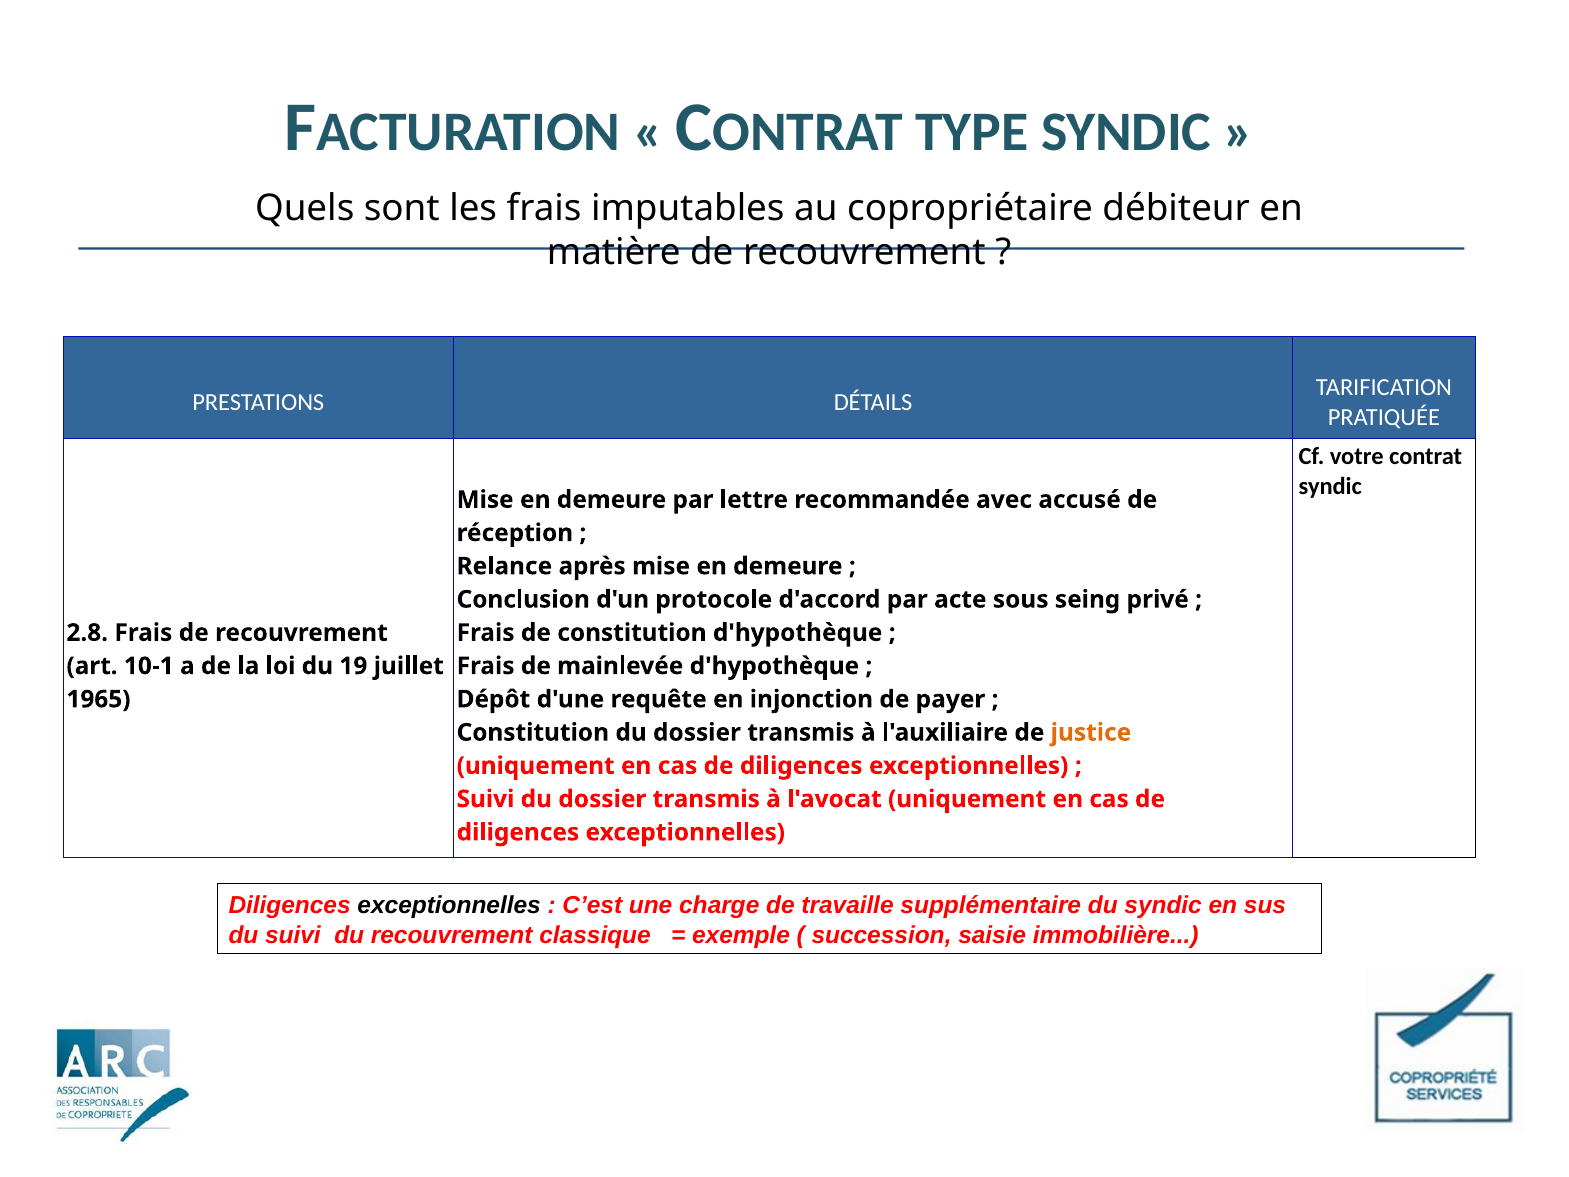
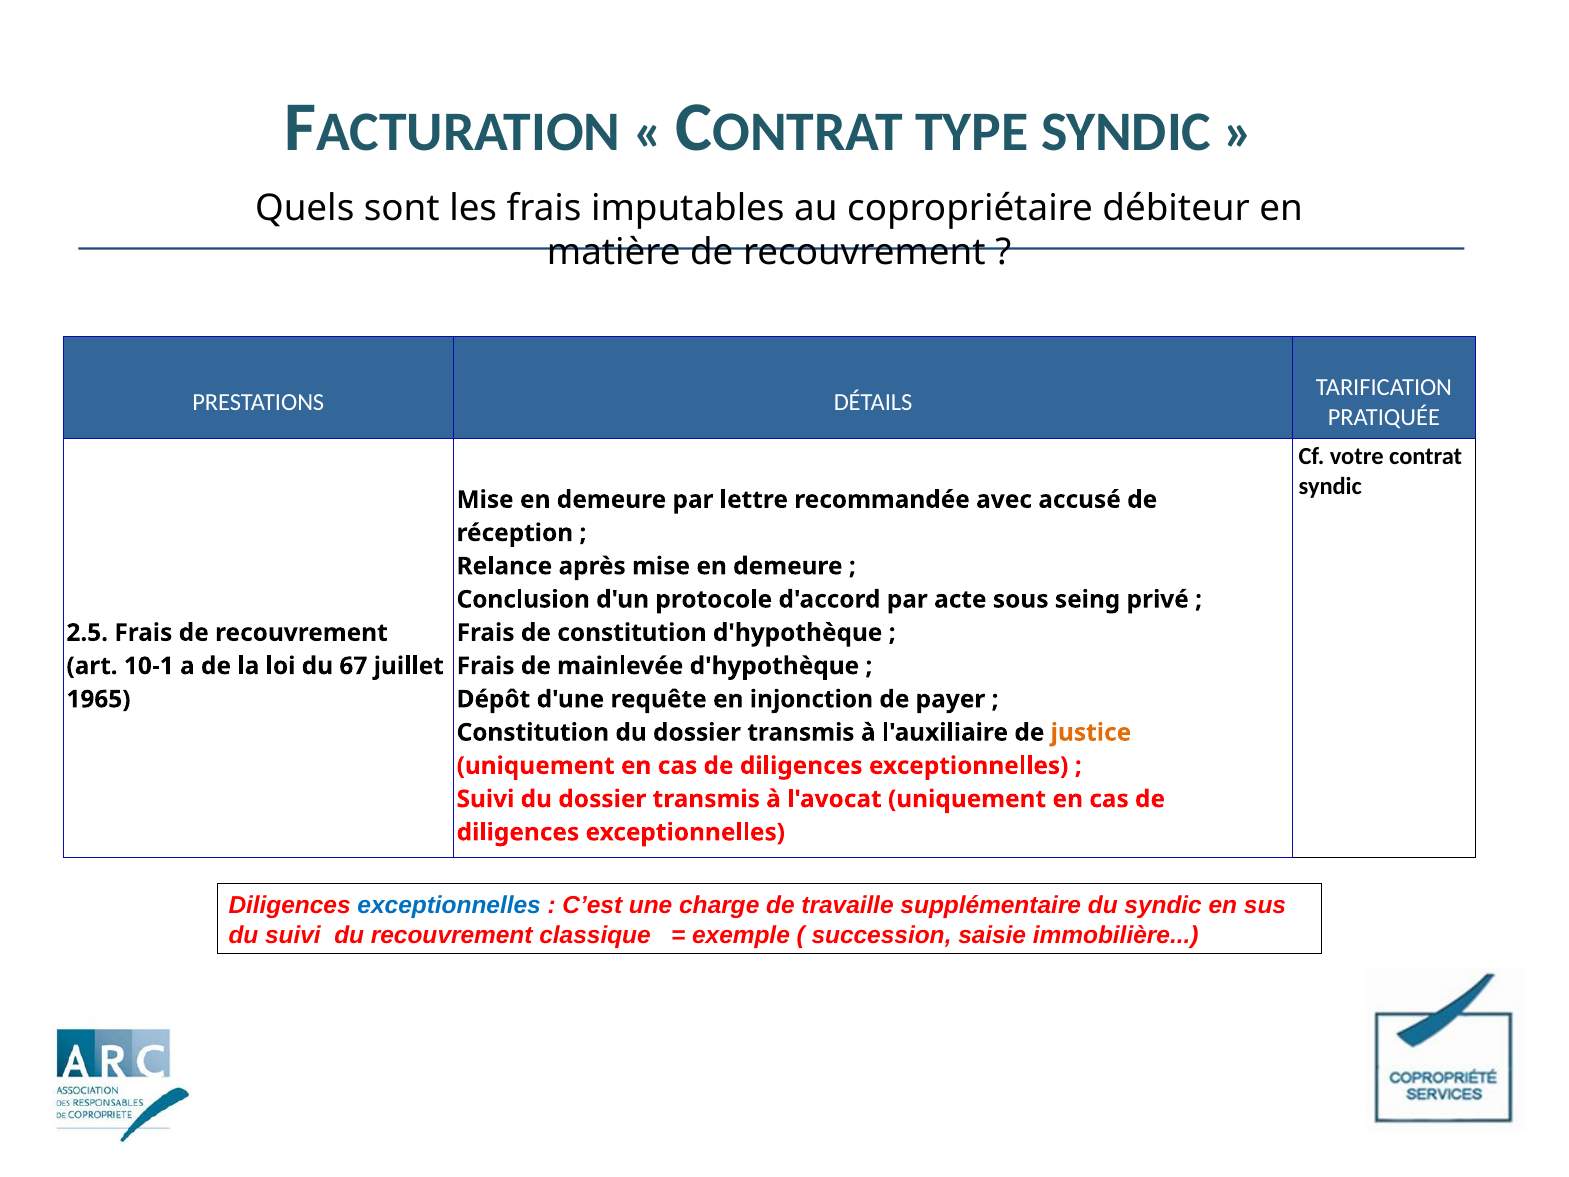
2.8: 2.8 -> 2.5 (87, 633)
19: 19 -> 67 (353, 666)
exceptionnelles colour: black -> blue (449, 906)
